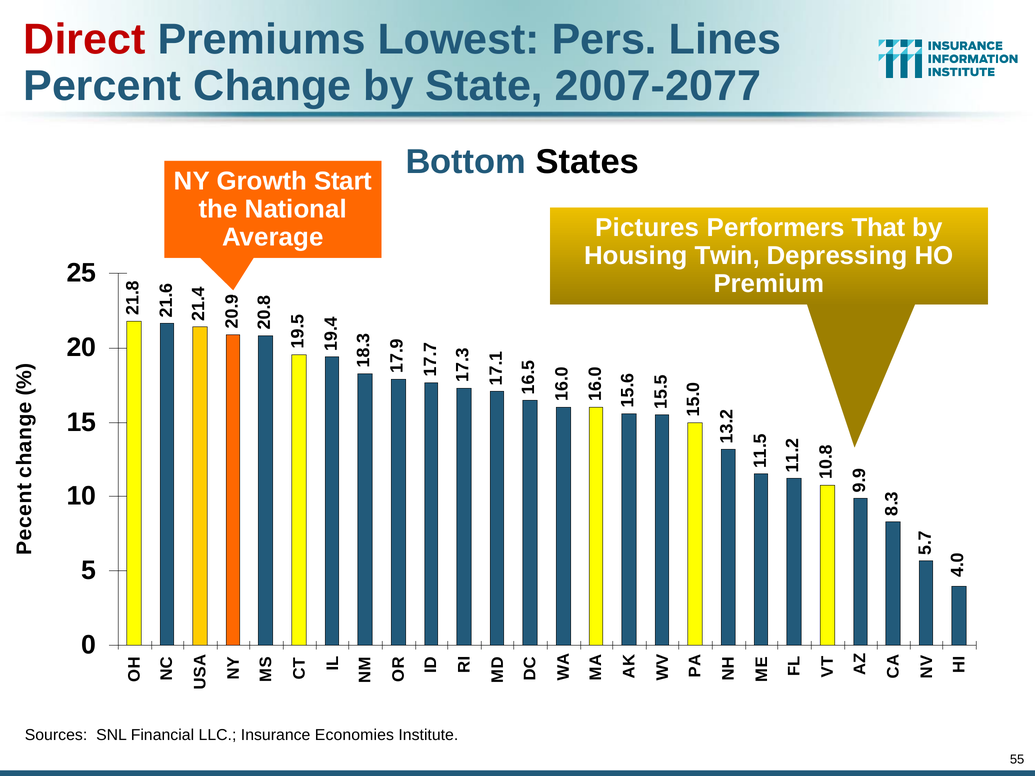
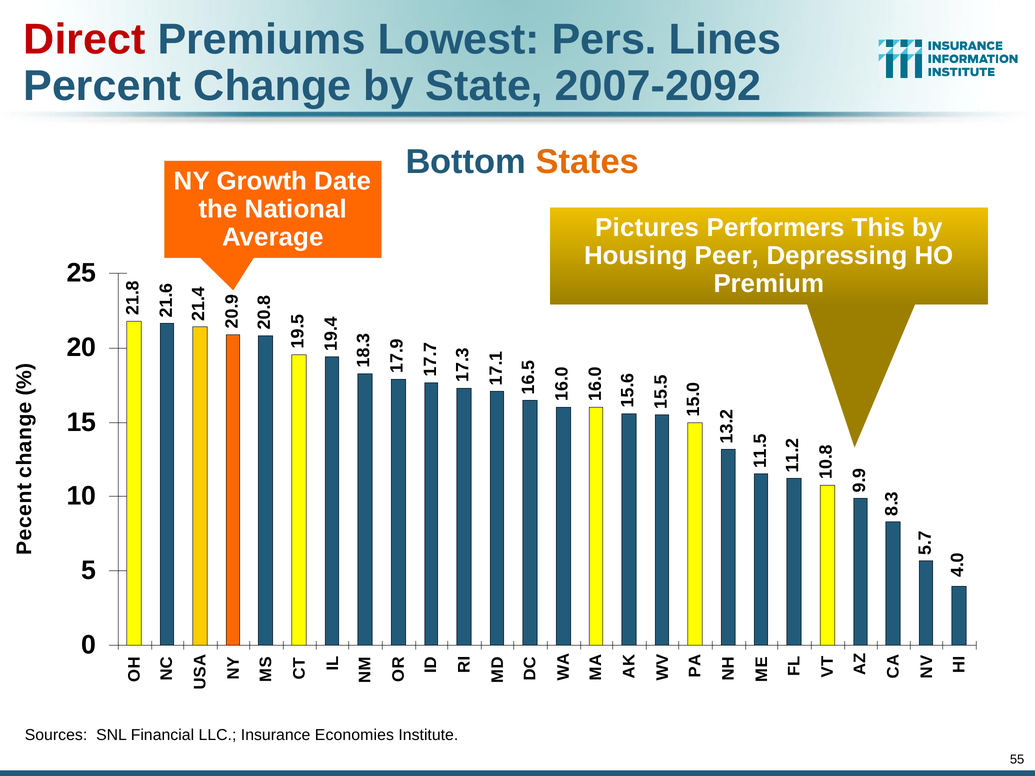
2007-2077: 2007-2077 -> 2007-2092 (658, 86)
States colour: black -> orange (587, 162)
Start: Start -> Date (343, 181)
That: That -> This (879, 228)
Twin: Twin -> Peer (727, 256)
